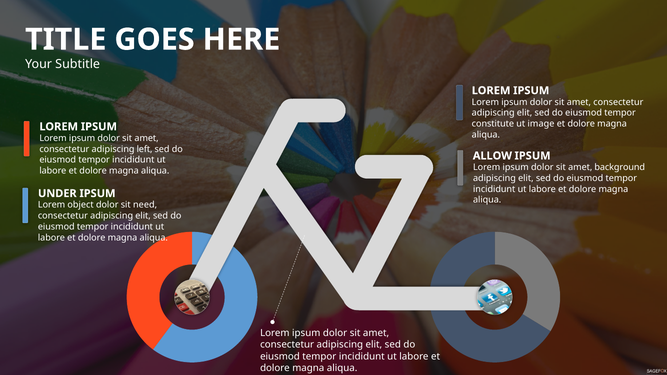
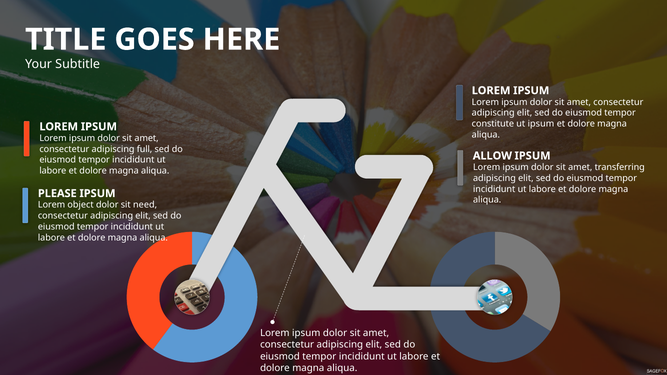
ut image: image -> ipsum (541, 124)
left: left -> full (145, 149)
background: background -> transferring (620, 167)
UNDER: UNDER -> PLEASE (57, 194)
